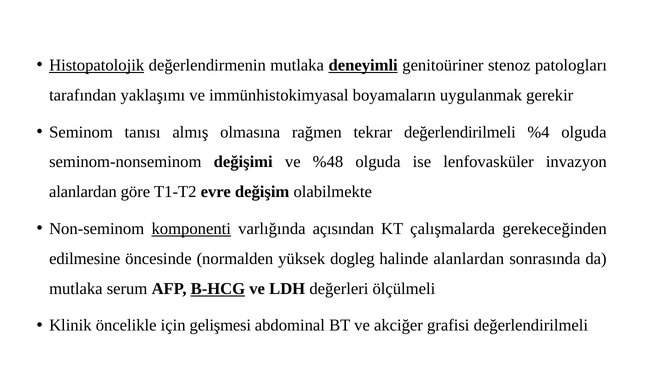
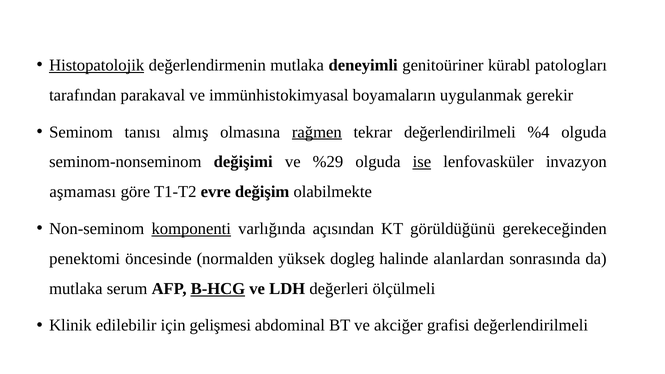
deneyimli underline: present -> none (363, 65)
stenoz: stenoz -> kürabl (509, 65)
yaklaşımı: yaklaşımı -> parakaval (153, 95)
rağmen underline: none -> present (317, 132)
%48: %48 -> %29 (328, 162)
ise underline: none -> present (422, 162)
alanlardan: alanlardan -> aşmaması (83, 192)
çalışmalarda: çalışmalarda -> görüldüğünü (453, 229)
edilmesine: edilmesine -> penektomi (85, 259)
öncelikle: öncelikle -> edilebilir (126, 326)
